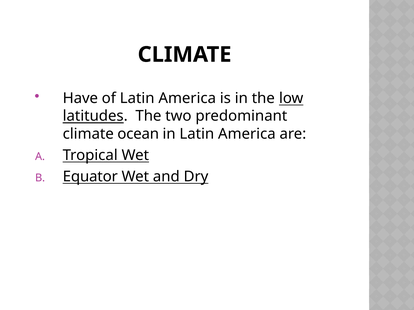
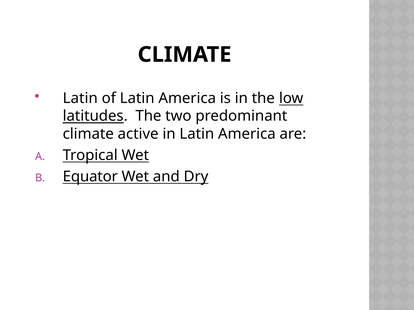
Have: Have -> Latin (80, 98)
ocean: ocean -> active (138, 134)
